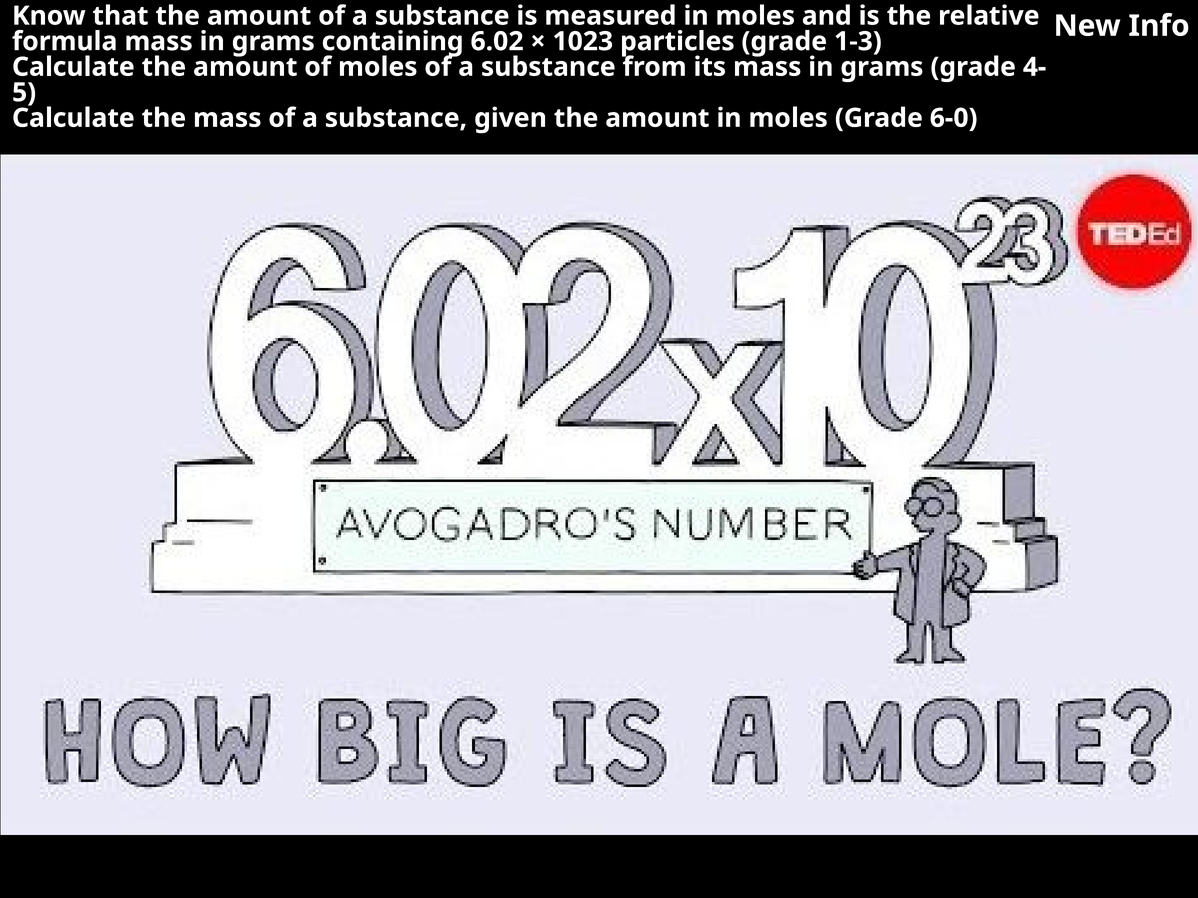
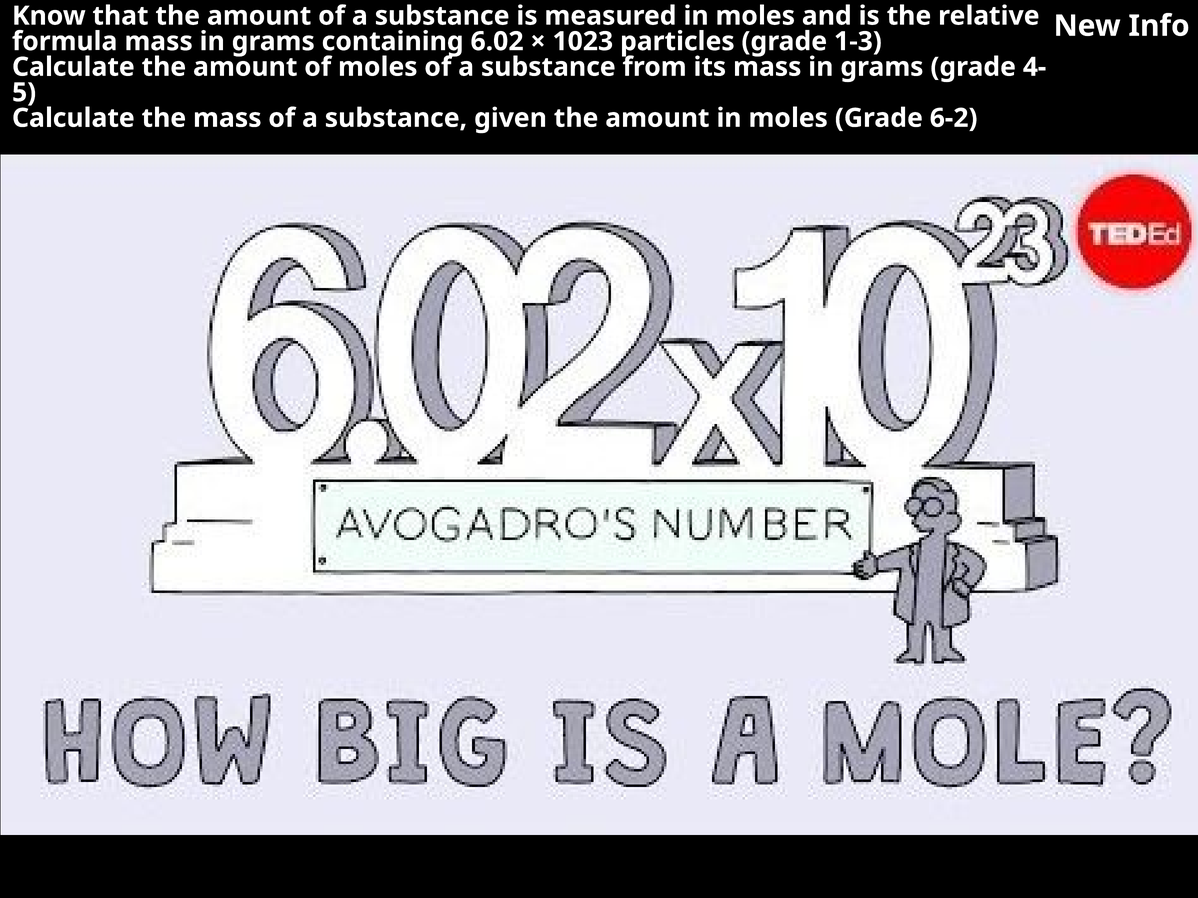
6-0: 6-0 -> 6-2 (954, 118)
